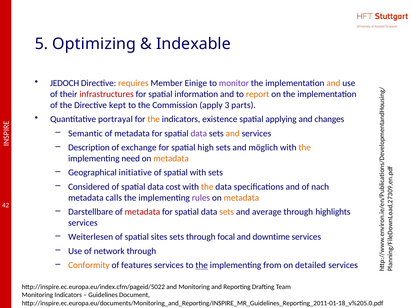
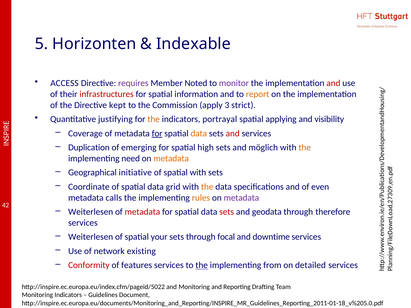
Optimizing: Optimizing -> Horizonten (94, 44)
JEDOCH: JEDOCH -> ACCESS (65, 83)
requires colour: orange -> purple (133, 83)
Einige: Einige -> Noted (196, 83)
and colour: orange -> red (333, 83)
parts: parts -> strict (244, 105)
portrayal: portrayal -> justifying (115, 119)
existence: existence -> portrayal (220, 119)
changes: changes -> visibility (329, 119)
Semantic: Semantic -> Coverage (85, 134)
for underline: none -> present (157, 134)
data colour: purple -> orange (199, 134)
and colour: orange -> red (233, 134)
Description: Description -> Duplication (89, 148)
exchange: exchange -> emerging (139, 148)
Considered: Considered -> Coordinate (89, 187)
cost: cost -> grid (173, 187)
nach: nach -> even (320, 187)
rules colour: purple -> orange (201, 198)
metadata colour: orange -> purple (241, 198)
Darstellbare: Darstellbare -> Weiterlesen (91, 212)
sets colour: orange -> red (227, 212)
average: average -> geodata (267, 212)
highlights: highlights -> therefore (333, 212)
sites: sites -> your (159, 237)
network through: through -> existing (141, 251)
Conformity colour: orange -> red (89, 265)
